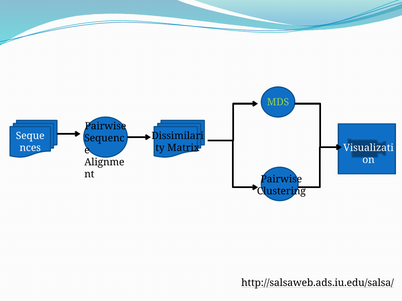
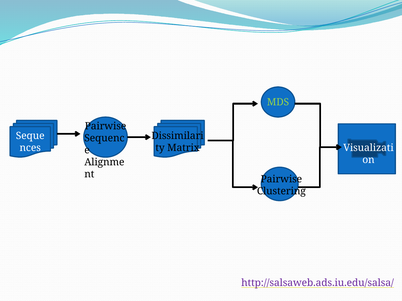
http://salsaweb.ads.iu.edu/salsa/ colour: black -> purple (318, 283)
